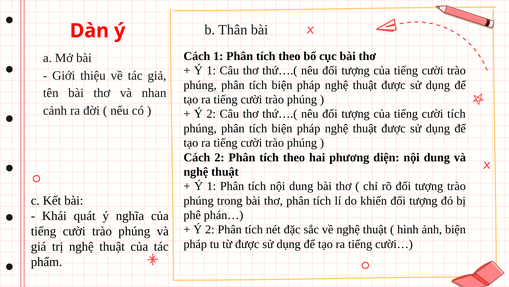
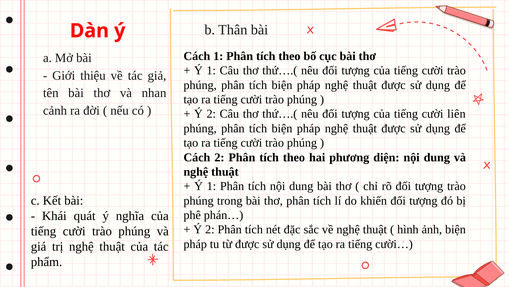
cười tích: tích -> liên (456, 114)
